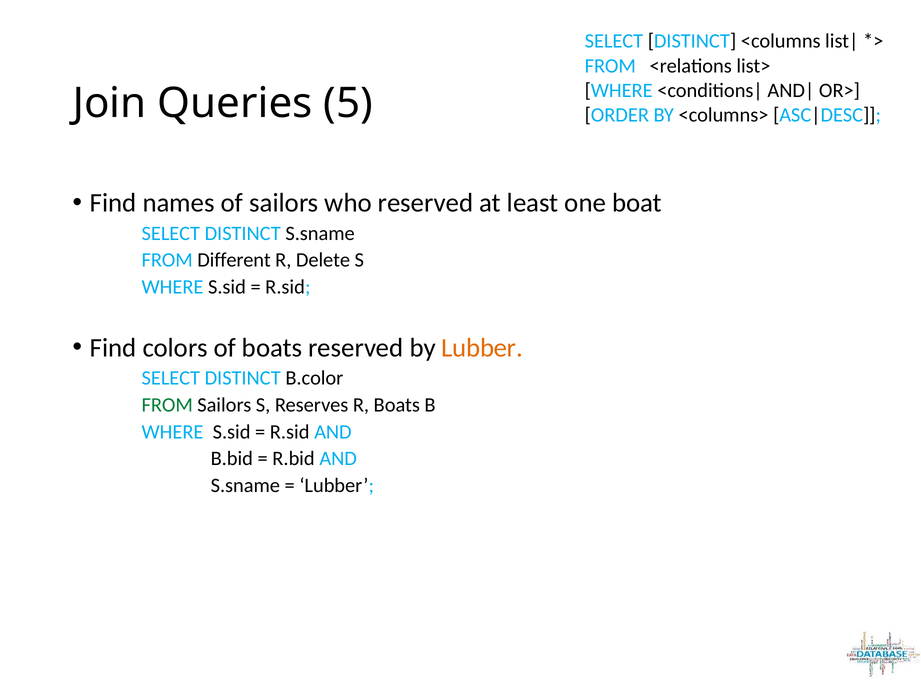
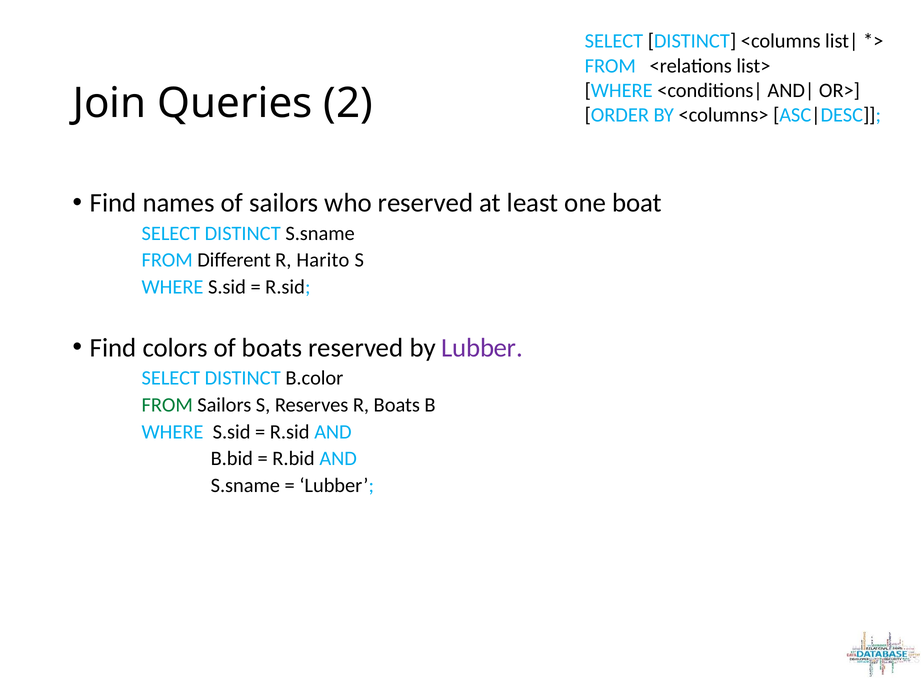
5: 5 -> 2 (348, 103)
Delete: Delete -> Harito (323, 260)
Lubber colour: orange -> purple (482, 348)
